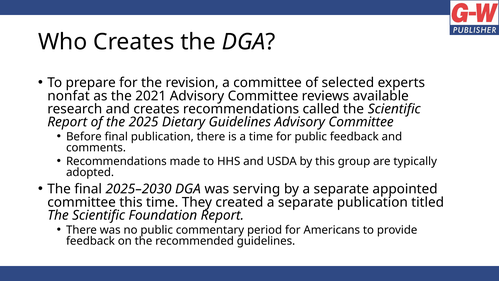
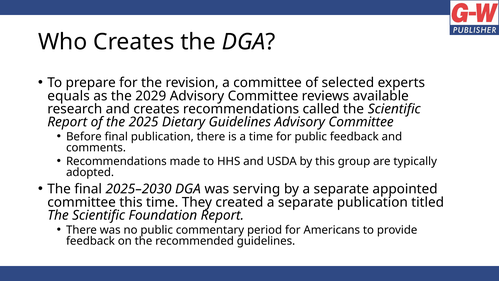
nonfat: nonfat -> equals (69, 96)
2021: 2021 -> 2029 (151, 96)
